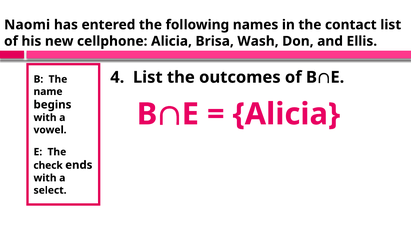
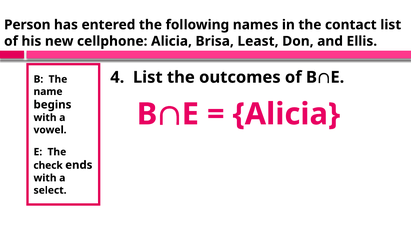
Naomi: Naomi -> Person (27, 25)
Wash: Wash -> Least (258, 41)
